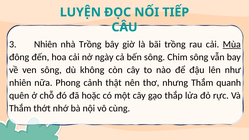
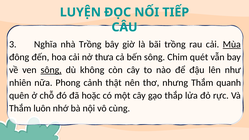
3 Nhiên: Nhiên -> Nghĩa (45, 44)
ngày: ngày -> thưa (104, 57)
Chim sông: sông -> quét (199, 57)
sông underline: none -> present (51, 70)
thớt: thớt -> luôn (42, 108)
